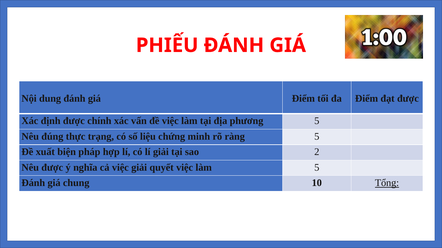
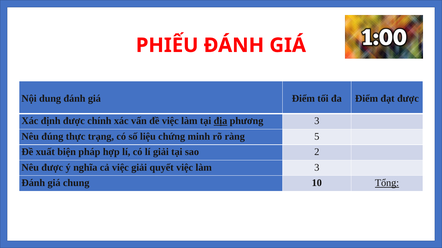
địa underline: none -> present (220, 121)
phương 5: 5 -> 3 (317, 121)
làm 5: 5 -> 3 (317, 168)
